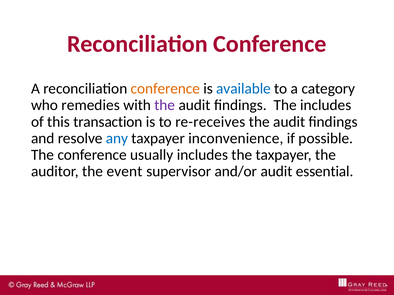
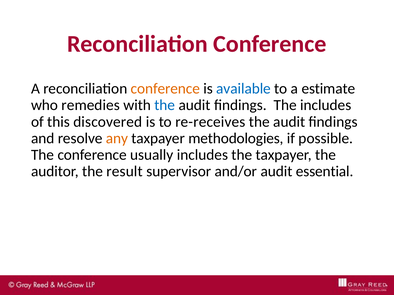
category: category -> estimate (328, 89)
the colour: purple -> blue (165, 105)
transaction: transaction -> discovered (108, 122)
any colour: blue -> orange (117, 138)
inconvenience: inconvenience -> methodologies (236, 138)
event: event -> result (125, 172)
